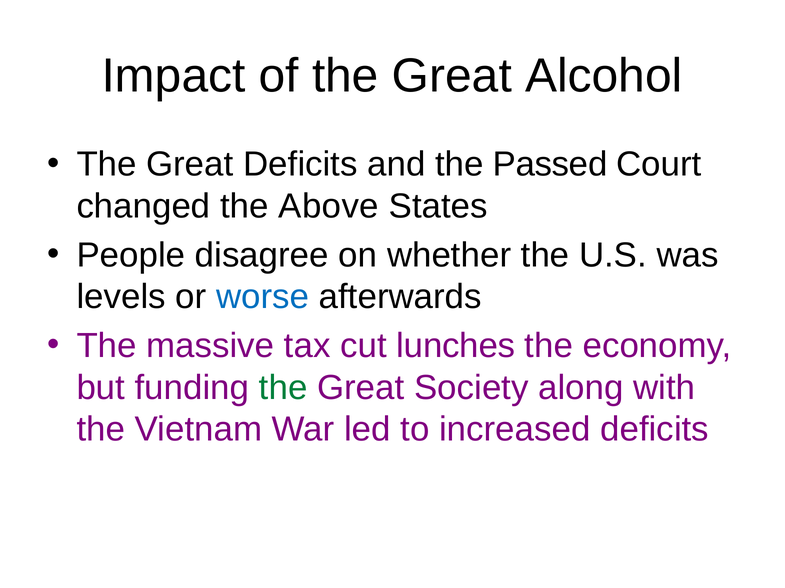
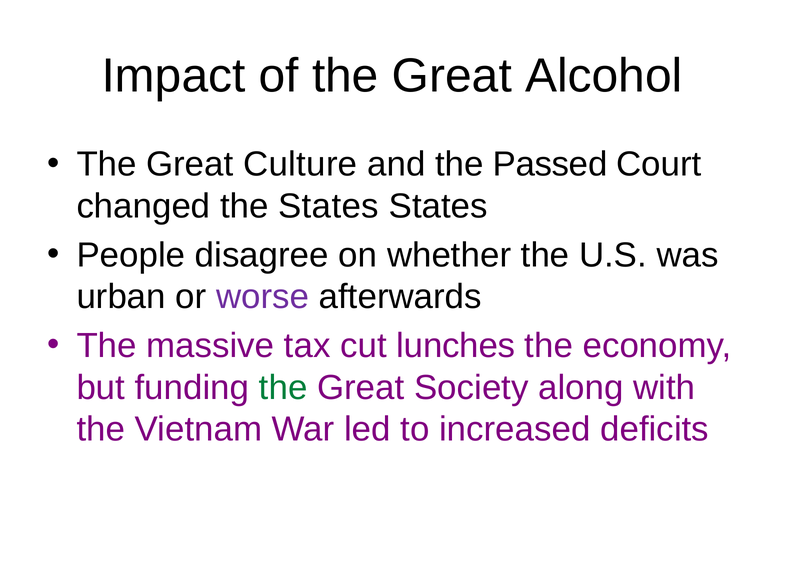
Great Deficits: Deficits -> Culture (300, 165)
the Above: Above -> States (329, 207)
levels: levels -> urban (121, 297)
worse colour: blue -> purple (263, 297)
